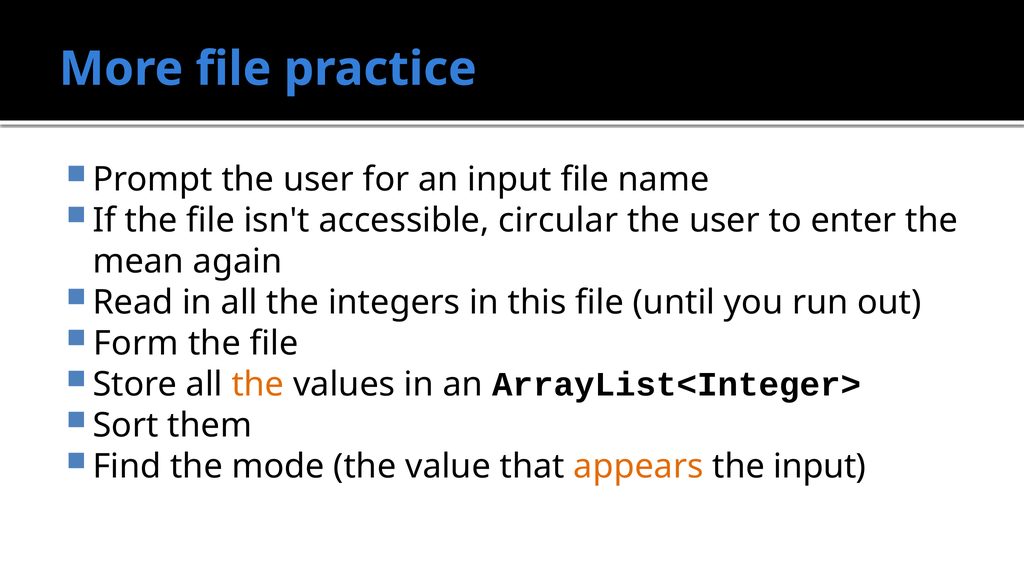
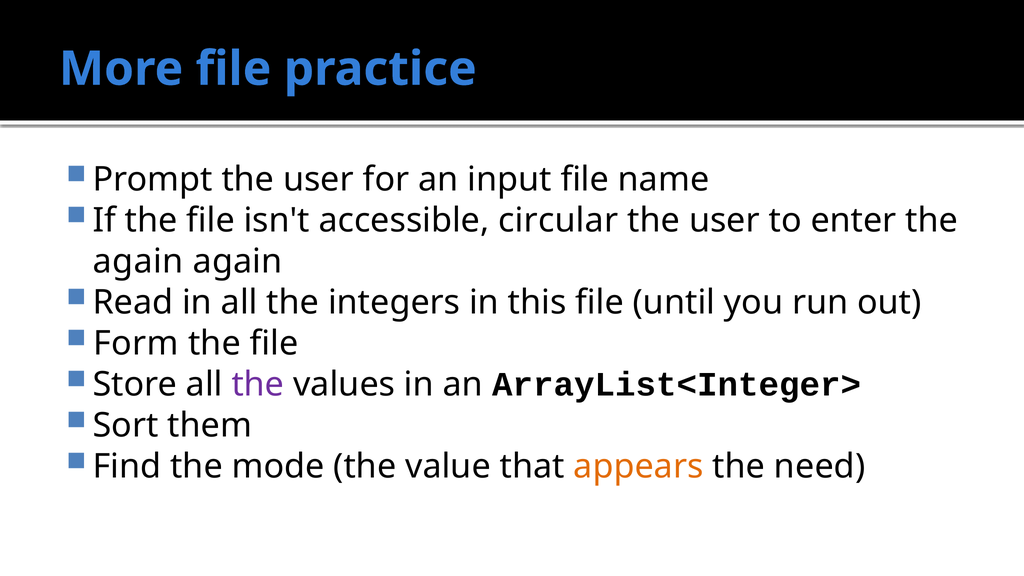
mean: mean -> again (138, 262)
the colour: orange -> purple (258, 384)
the input: input -> need (820, 466)
